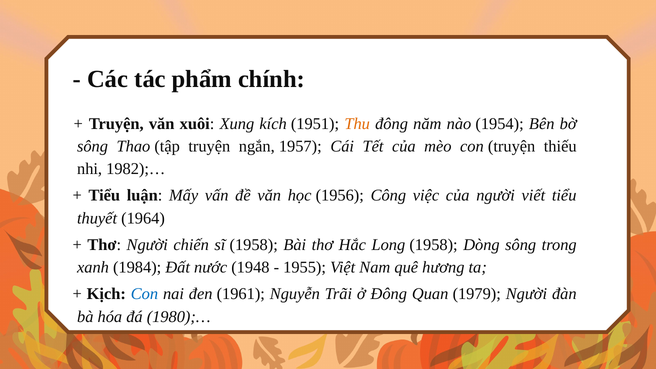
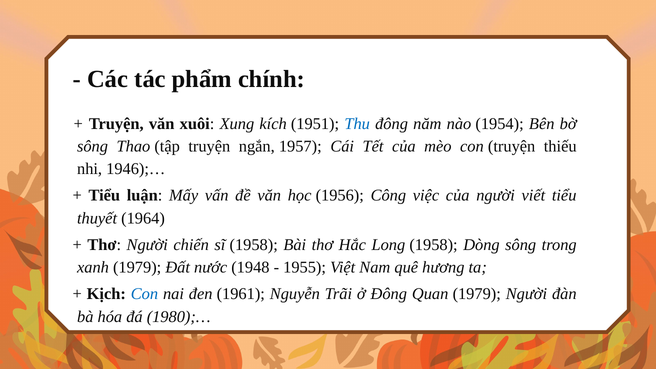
Thu colour: orange -> blue (357, 124)
1982);…: 1982);… -> 1946);… (136, 169)
xanh 1984: 1984 -> 1979 (137, 267)
